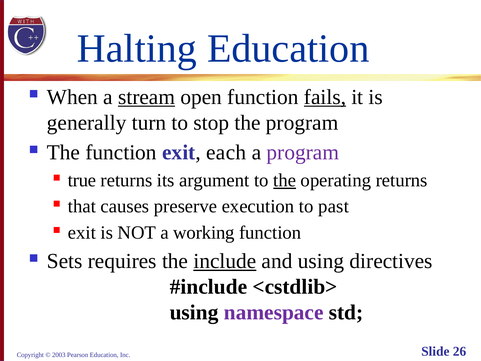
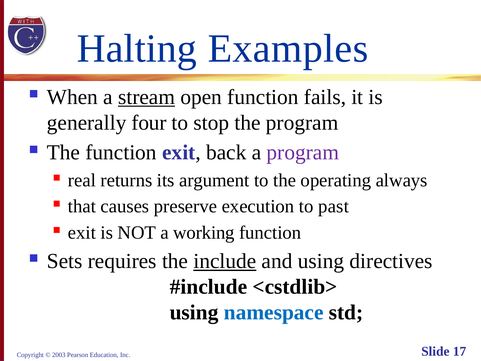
Halting Education: Education -> Examples (288, 48)
fails underline: present -> none (325, 97)
turn: turn -> four (149, 123)
each: each -> back (226, 152)
true: true -> real (82, 180)
the underline: present -> none (285, 180)
operating returns: returns -> always (402, 180)
namespace colour: purple -> blue (274, 312)
26: 26 -> 17 (460, 351)
